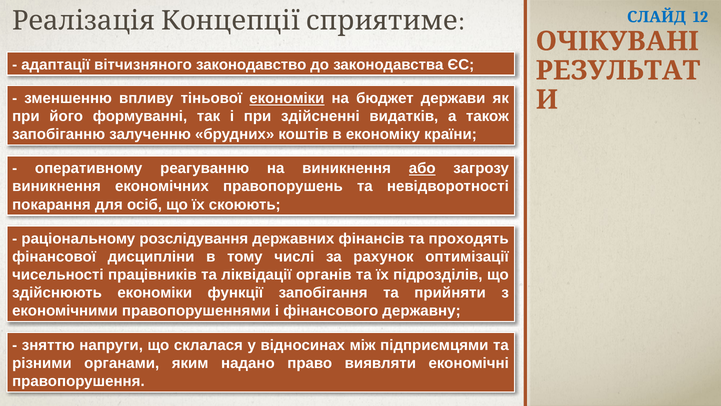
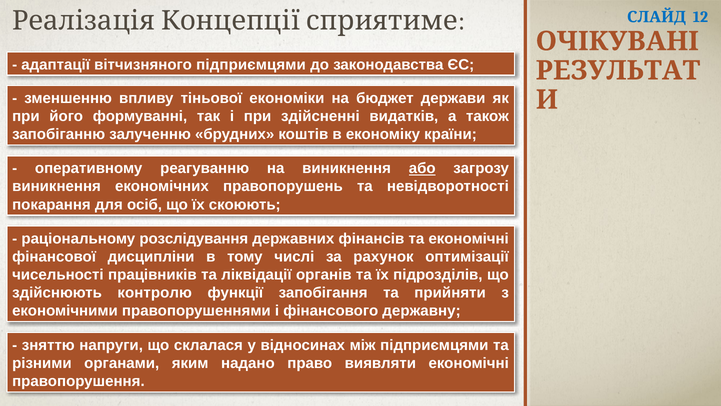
вітчизняного законодавство: законодавство -> підприємцями (251, 65)
економіки underline: present -> none (287, 98)
та проходять: проходять -> економічні (469, 238)
здійснюють економіки: економіки -> контролю (155, 292)
